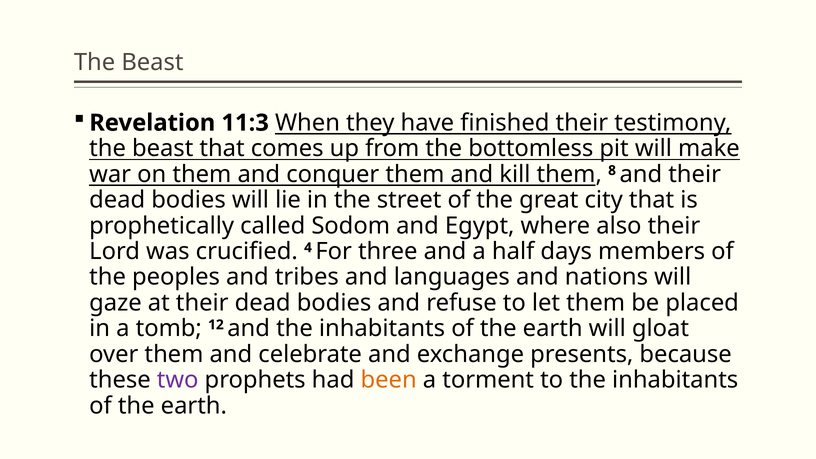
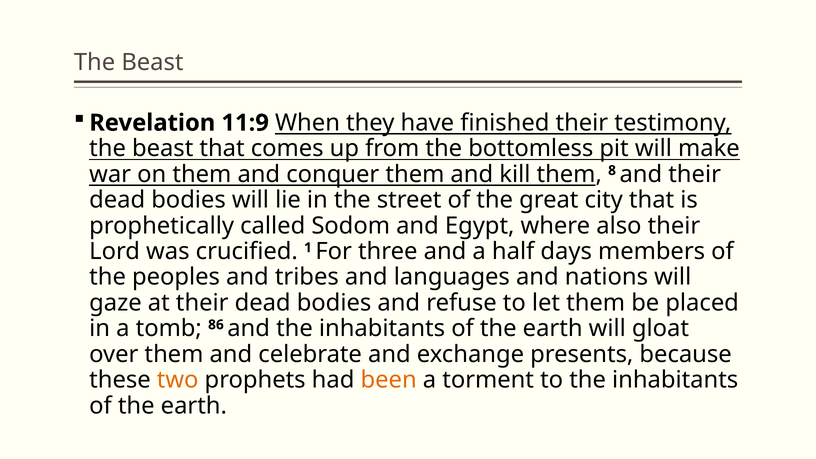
11:3: 11:3 -> 11:9 (245, 123)
4: 4 -> 1 (308, 248)
12: 12 -> 86 (216, 325)
two colour: purple -> orange (178, 380)
